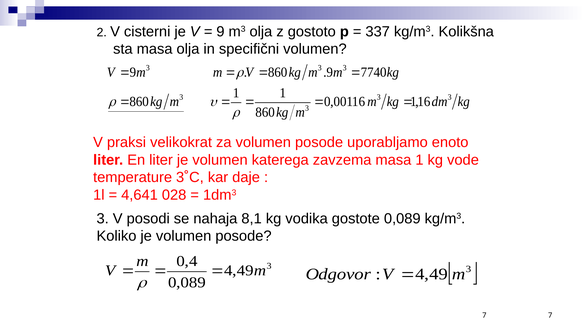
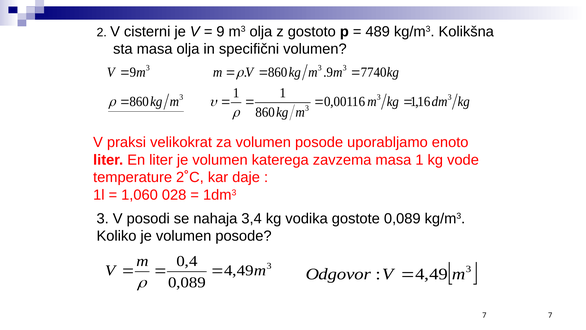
337: 337 -> 489 (378, 31)
3˚C: 3˚C -> 2˚C (190, 177)
4,641: 4,641 -> 1,060 (139, 195)
8,1: 8,1 -> 3,4 (252, 218)
